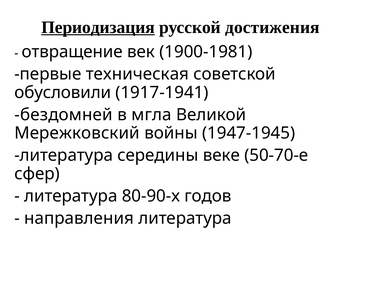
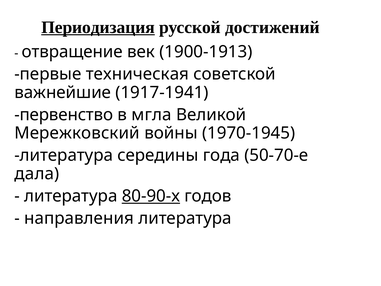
достижения: достижения -> достижений (272, 27)
1900-1981: 1900-1981 -> 1900-1913 (206, 52)
обусловили: обусловили -> важнейшие (63, 92)
бездомней: бездомней -> первенство (64, 115)
1947-1945: 1947-1945 -> 1970-1945 (249, 133)
веке: веке -> года (221, 155)
сфер: сфер -> дала (37, 174)
80-90-х underline: none -> present (151, 196)
